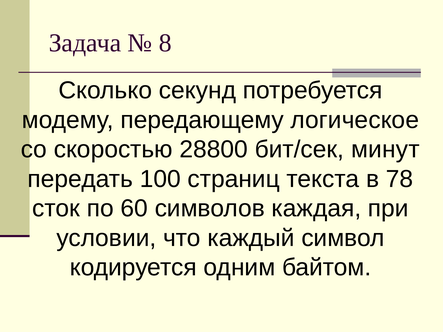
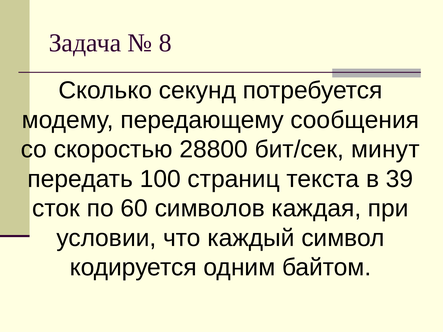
логическое: логическое -> сообщения (355, 120)
78: 78 -> 39 (400, 179)
